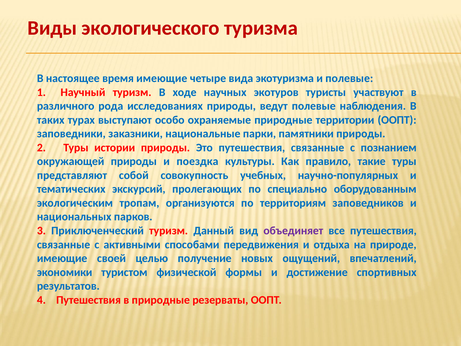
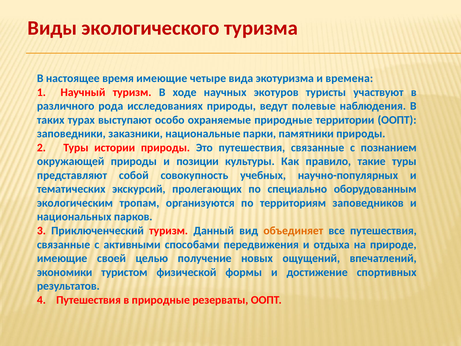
и полевые: полевые -> времена (349, 78)
поездка: поездка -> позиции (198, 161)
объединяет colour: purple -> orange (293, 231)
